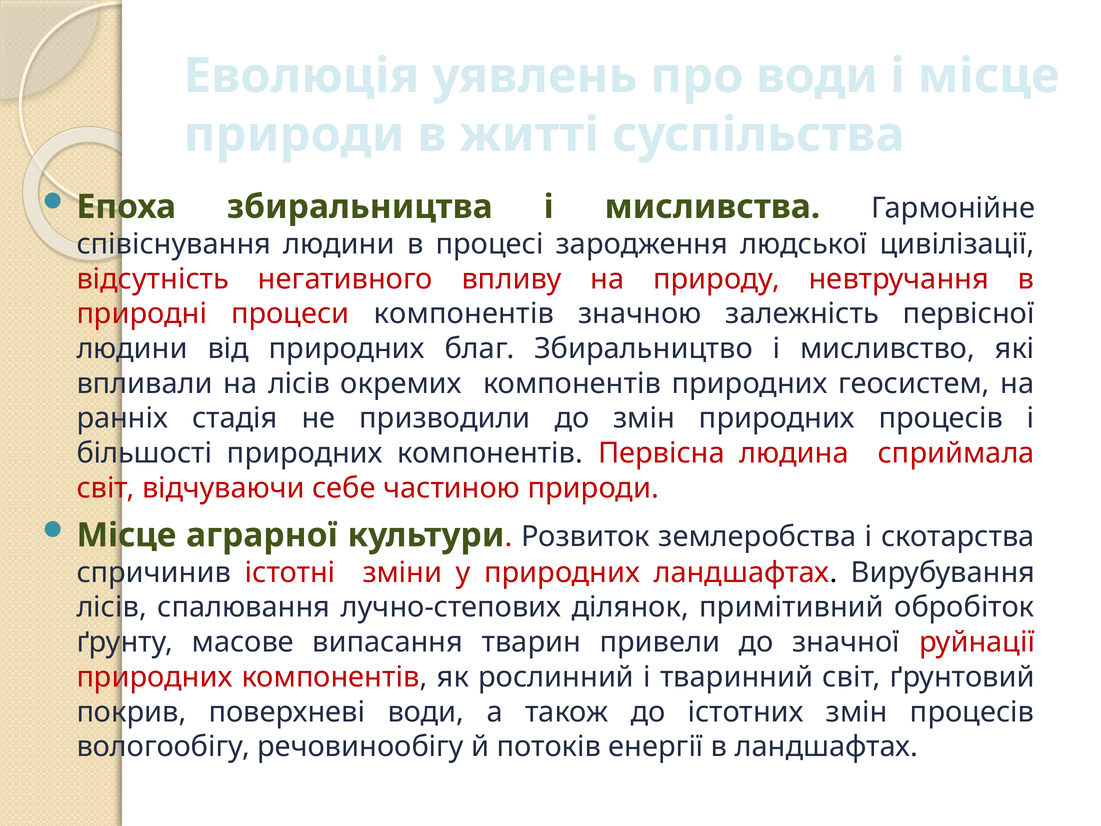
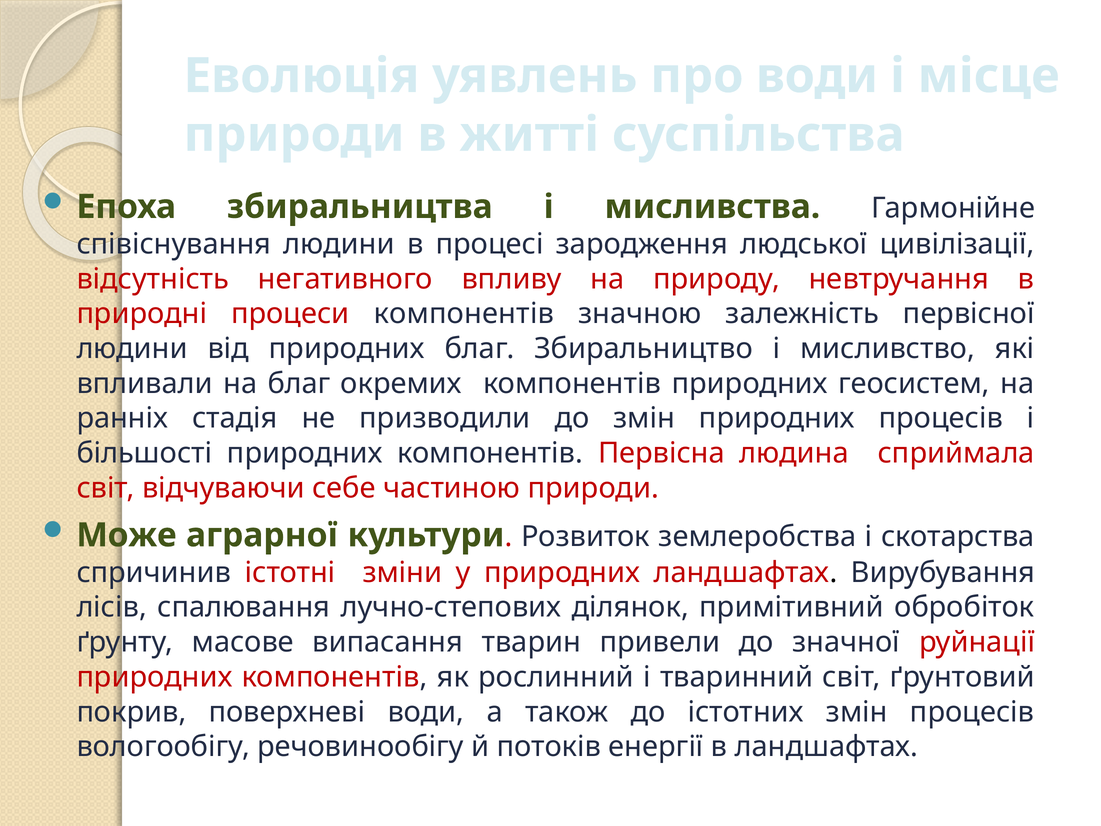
на лісів: лісів -> благ (299, 383)
Місце: Місце -> Може (126, 535)
